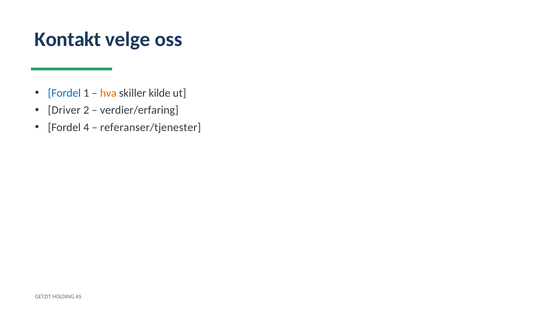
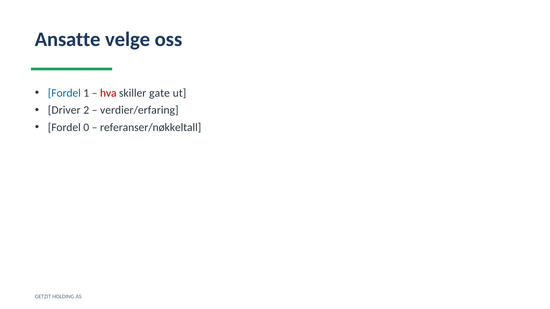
Kontakt: Kontakt -> Ansatte (68, 39)
hva colour: orange -> red (108, 93)
kilde: kilde -> gate (159, 93)
4: 4 -> 0 (86, 128)
referanser/tjenester: referanser/tjenester -> referanser/nøkkeltall (151, 128)
